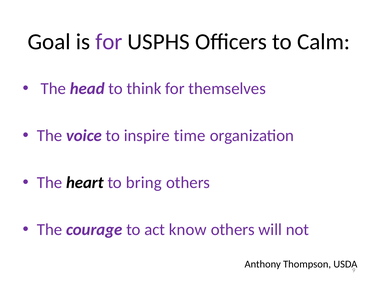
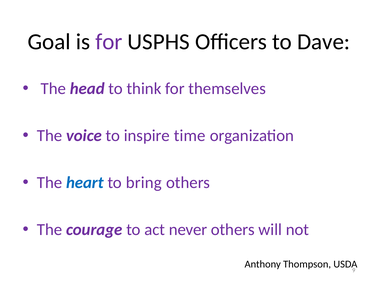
Calm: Calm -> Dave (324, 42)
heart colour: black -> blue (85, 183)
know: know -> never (188, 230)
